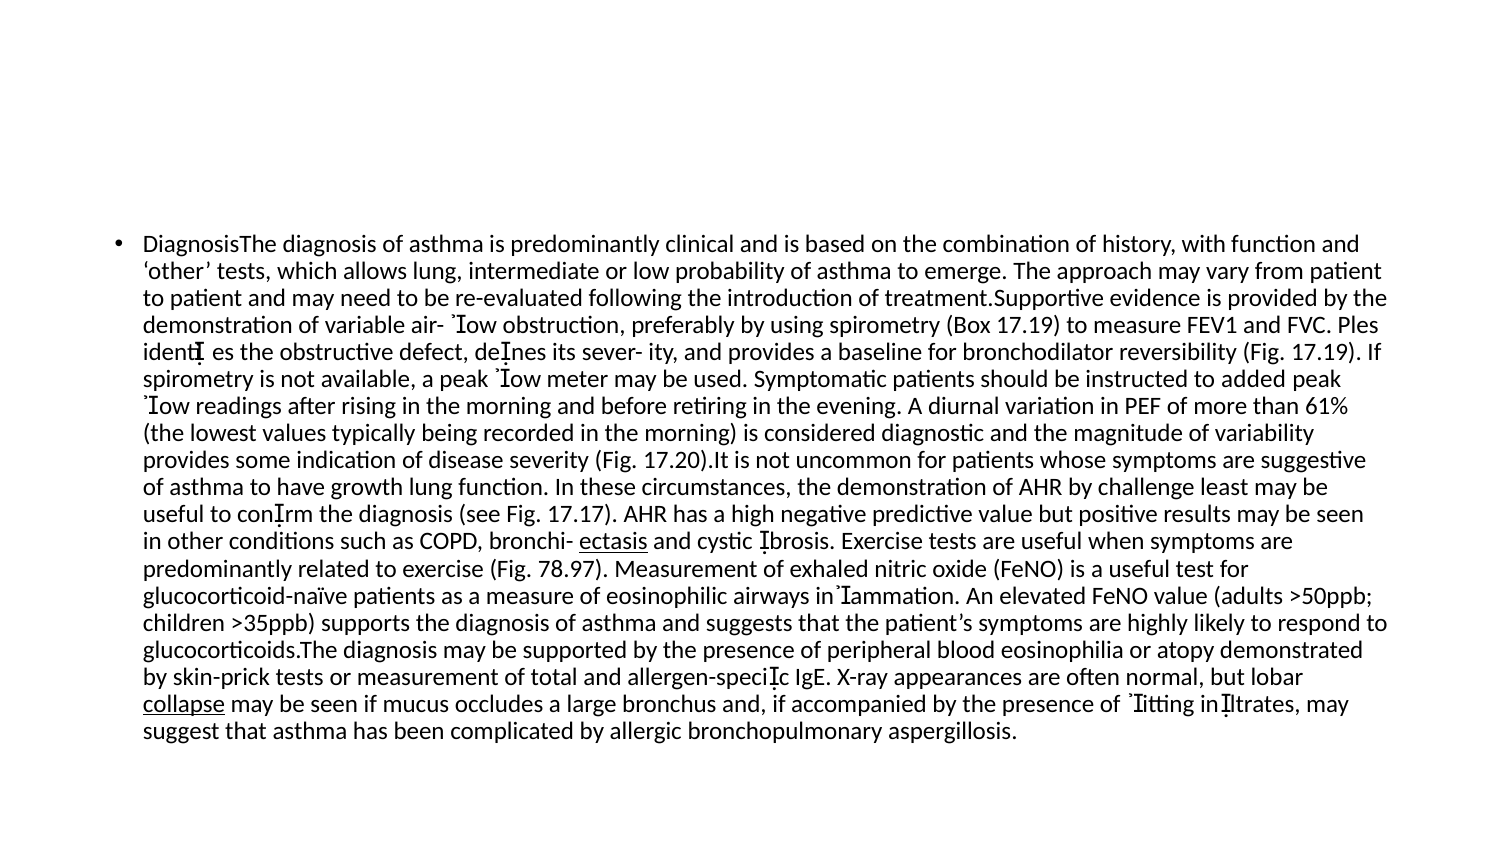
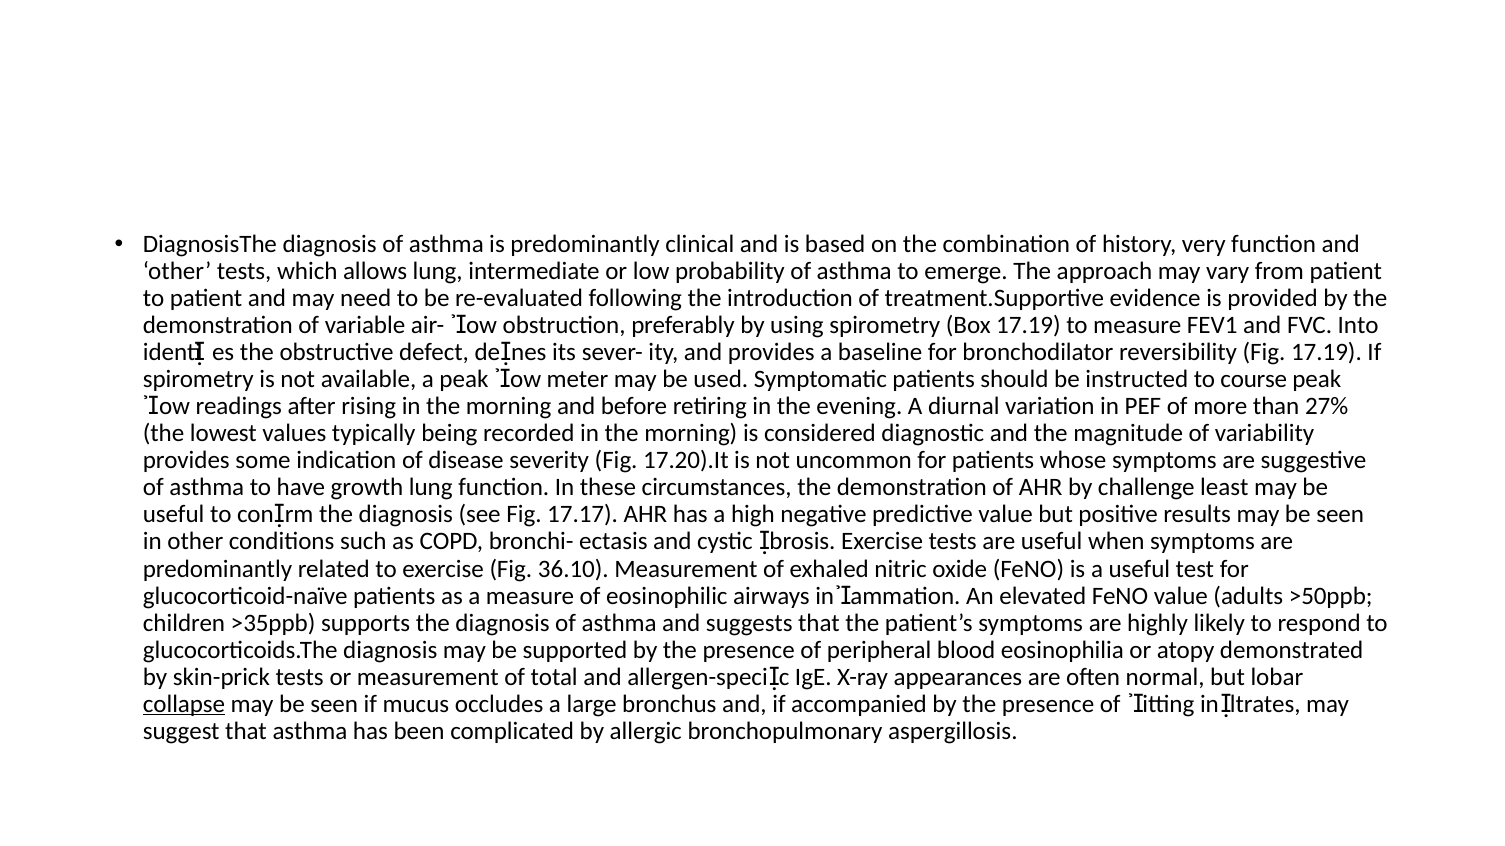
with: with -> very (1204, 244)
Ples: Ples -> Into (1358, 326)
added: added -> course (1254, 380)
61%: 61% -> 27% (1327, 407)
ectasis underline: present -> none (613, 542)
78.97: 78.97 -> 36.10 (573, 569)
